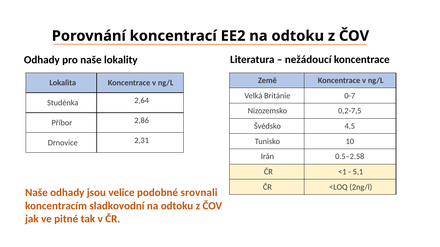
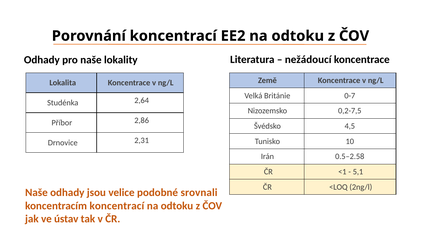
koncentracím sladkovodní: sladkovodní -> koncentrací (117, 206)
pitné: pitné -> ústav (66, 219)
